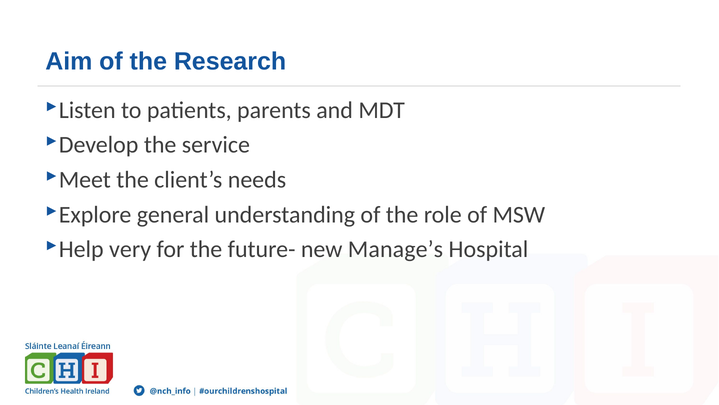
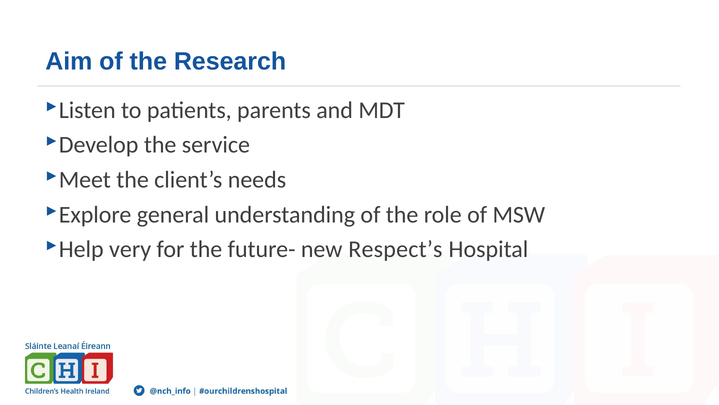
Manage’s: Manage’s -> Respect’s (395, 249)
